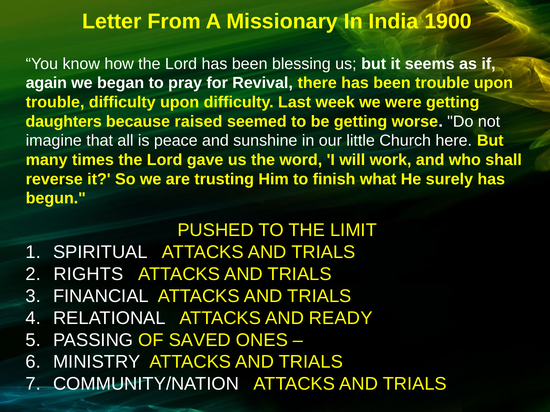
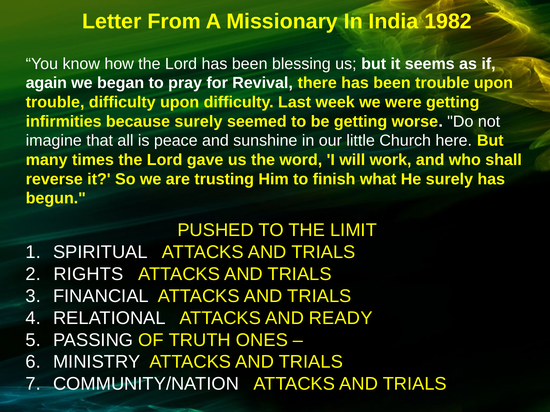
1900: 1900 -> 1982 (448, 22)
daughters: daughters -> infirmities (64, 122)
because raised: raised -> surely (198, 122)
SAVED: SAVED -> TRUTH (200, 340)
